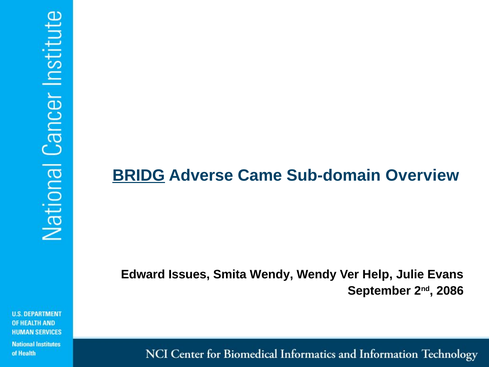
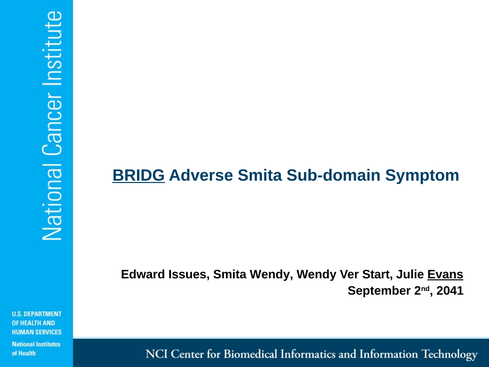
Adverse Came: Came -> Smita (260, 175)
Overview: Overview -> Symptom (422, 175)
Help: Help -> Start (378, 274)
Evans underline: none -> present (445, 274)
2086: 2086 -> 2041 (450, 291)
